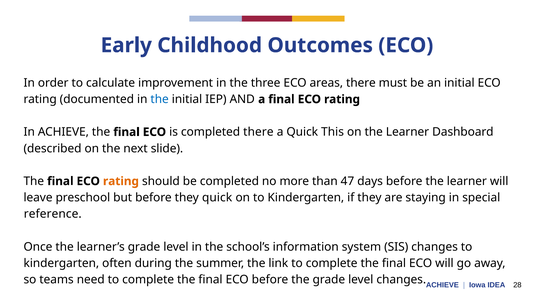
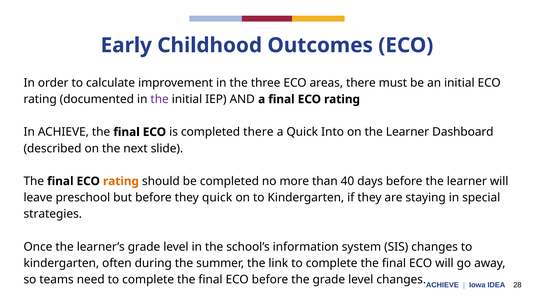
the colour: blue -> purple (160, 99)
This: This -> Into (333, 132)
47: 47 -> 40 (347, 181)
reference: reference -> strategies (53, 214)
